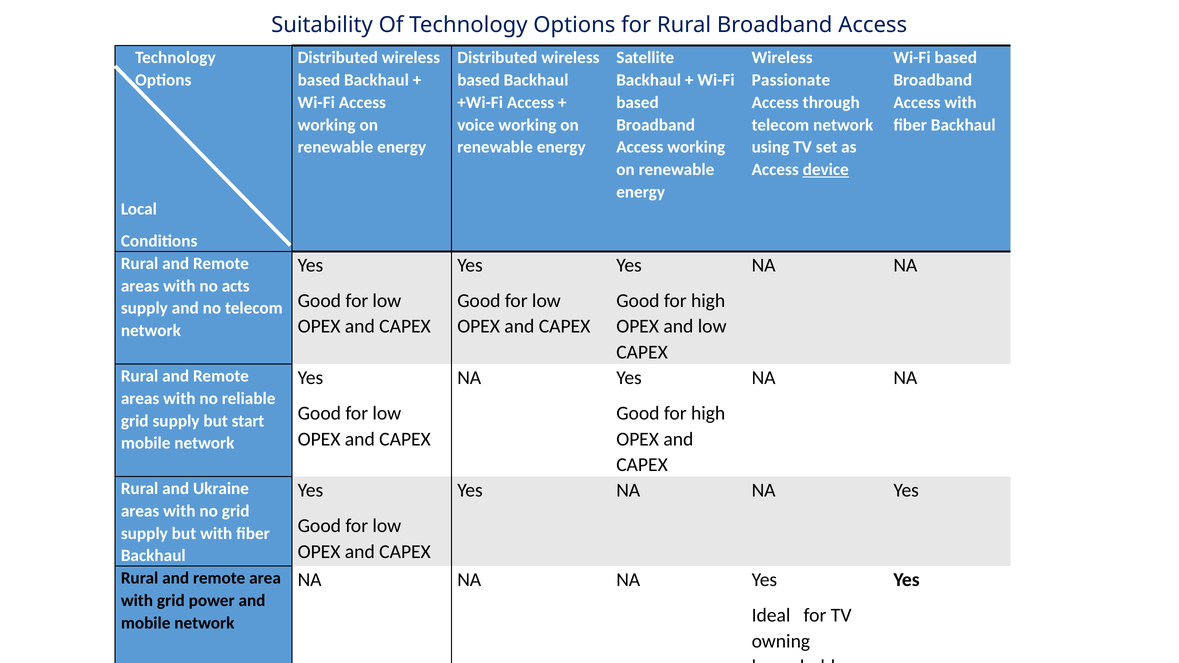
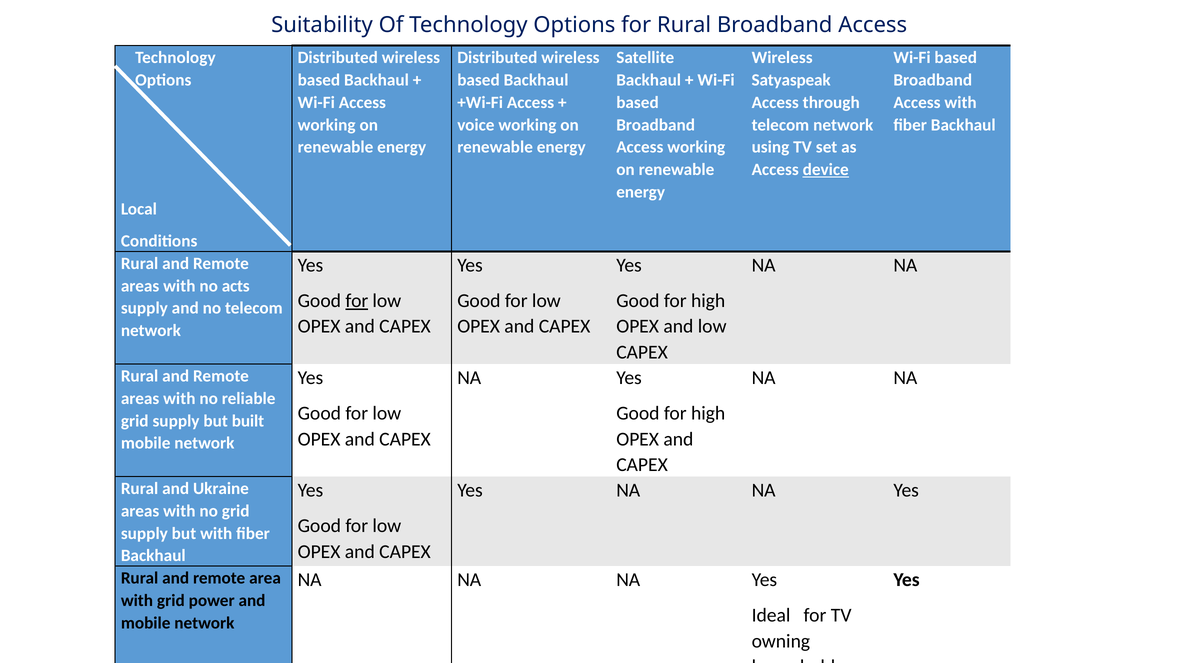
Passionate: Passionate -> Satyaspeak (791, 80)
for underline: none -> present (357, 301)
start: start -> built (248, 421)
